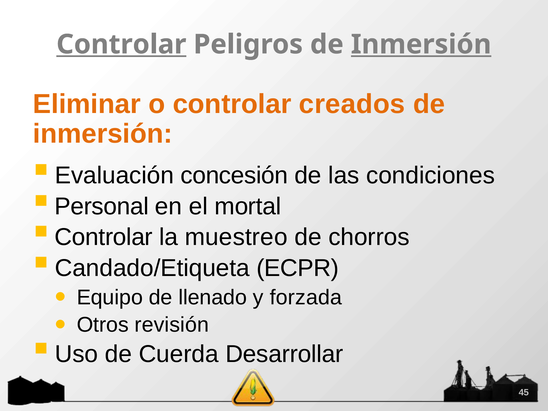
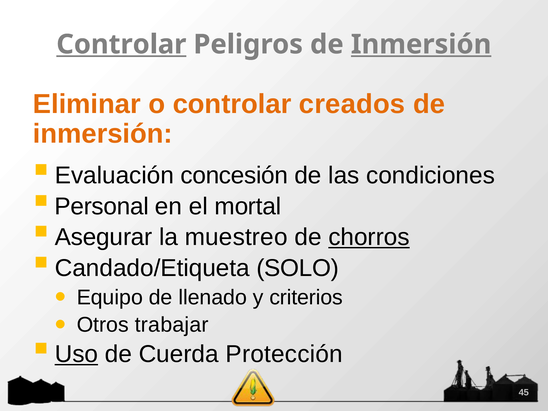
Controlar: Controlar -> Asegurar (104, 237)
chorros underline: none -> present (369, 237)
ECPR: ECPR -> SOLO (298, 268)
forzada: forzada -> criterios (306, 297)
revisión: revisión -> trabajar (172, 325)
Uso underline: none -> present (76, 354)
Desarrollar: Desarrollar -> Protección (284, 354)
